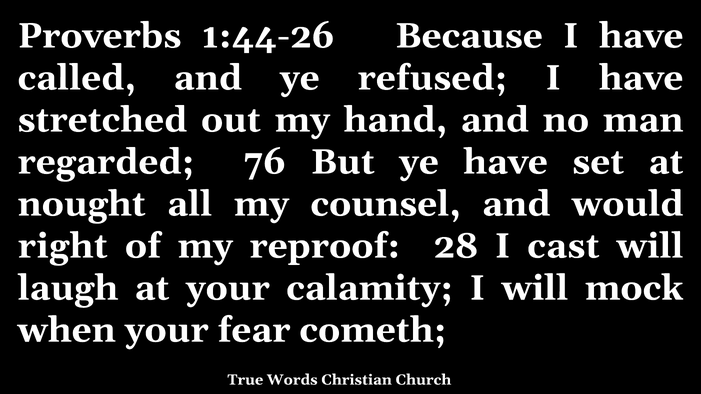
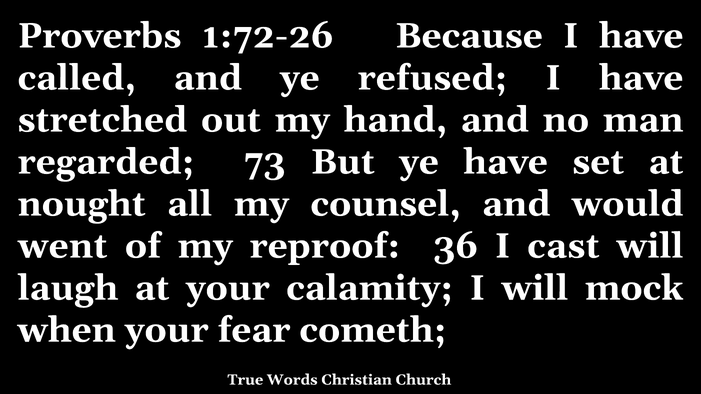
1:44-26: 1:44-26 -> 1:72-26 (268, 36)
76: 76 -> 73 (265, 162)
right: right -> went (63, 246)
28: 28 -> 36 (456, 246)
